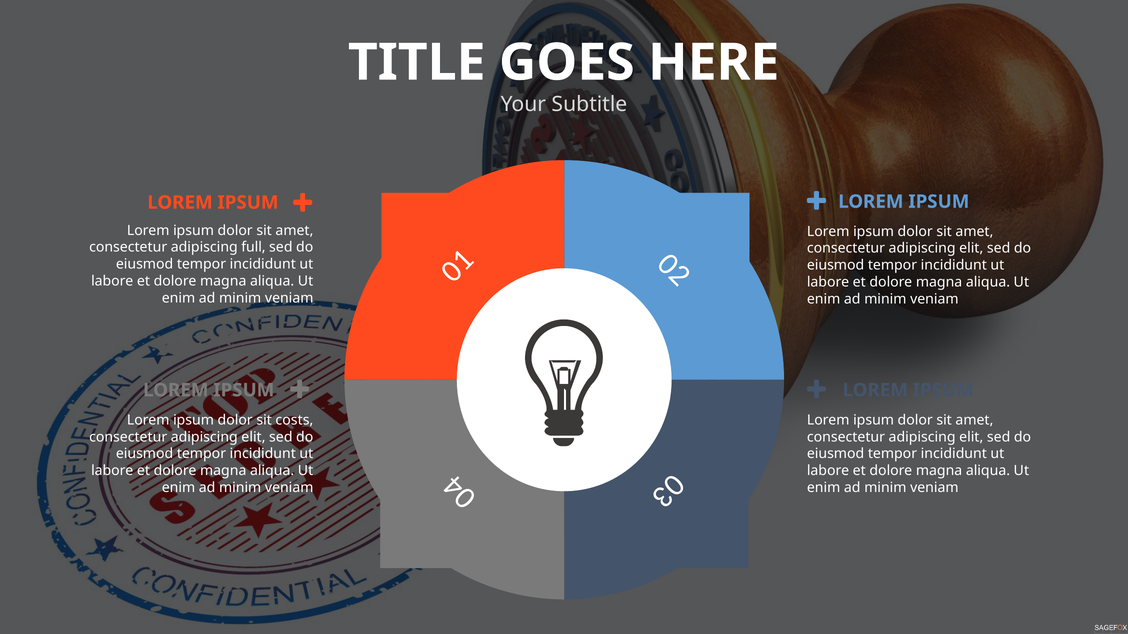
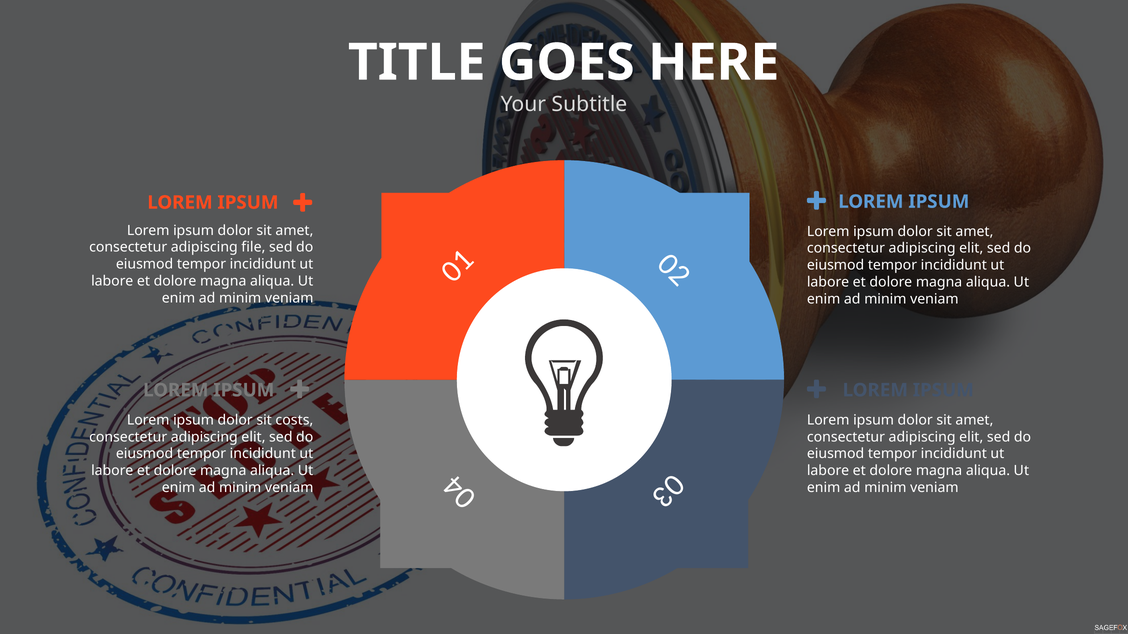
full: full -> file (253, 247)
